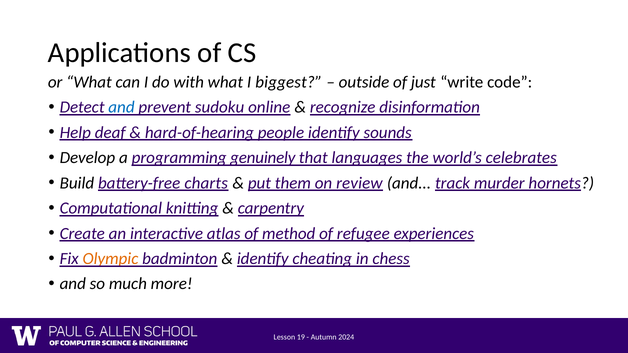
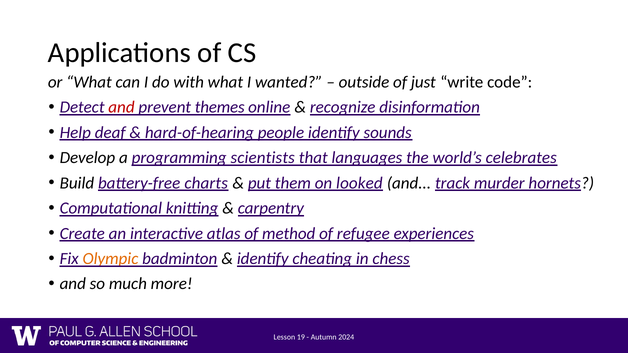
biggest: biggest -> wanted (289, 82)
and colour: blue -> red (121, 107)
sudoku: sudoku -> themes (220, 107)
genuinely: genuinely -> scientists (263, 158)
review: review -> looked (359, 183)
